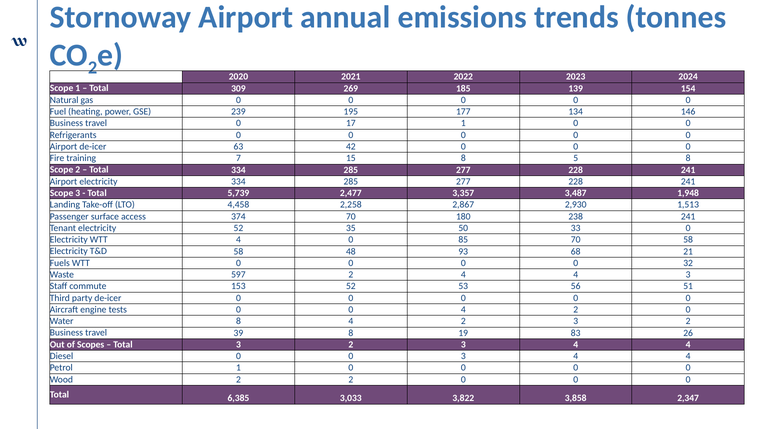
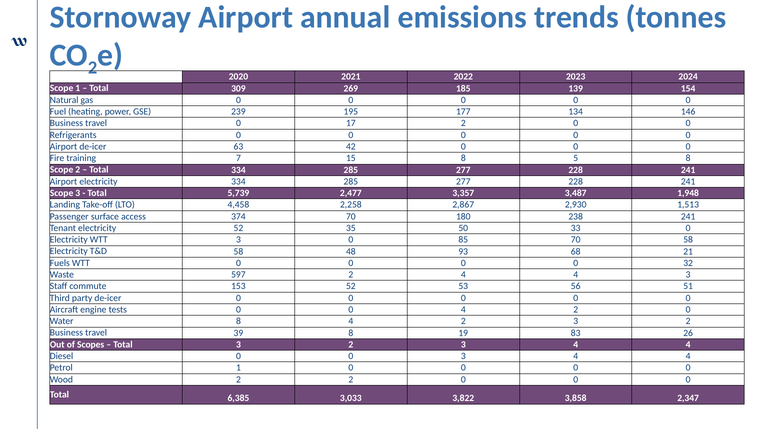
17 1: 1 -> 2 (463, 123)
WTT 4: 4 -> 3 (238, 240)
